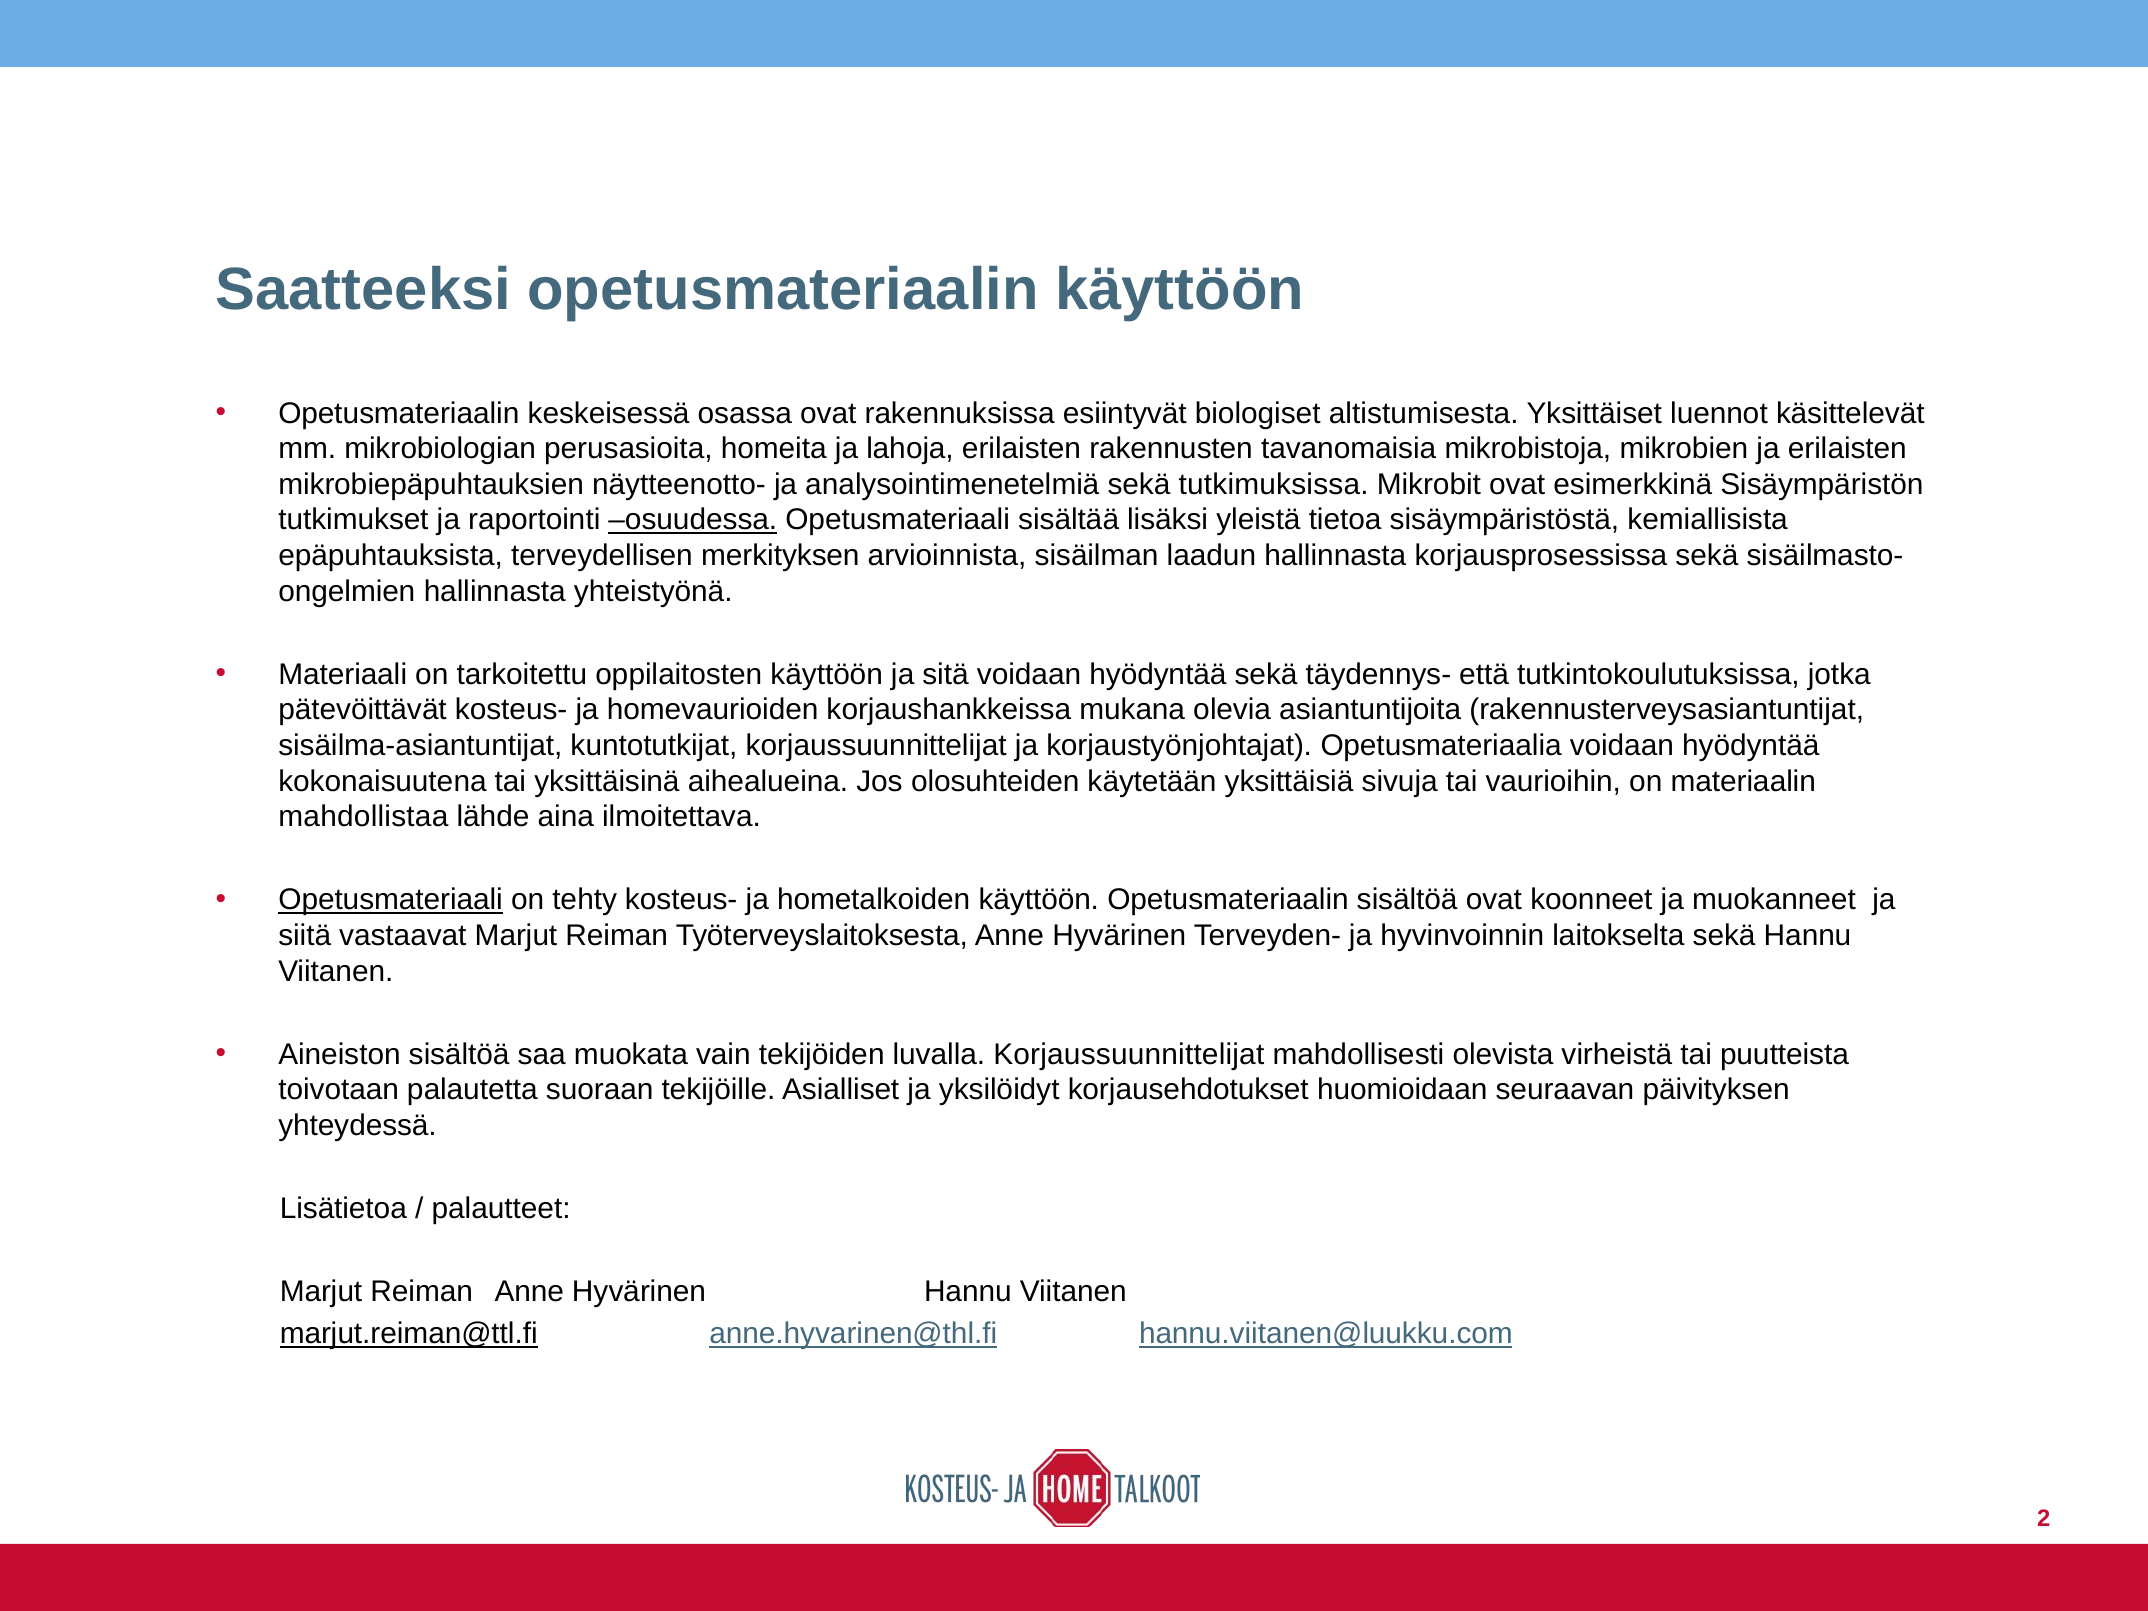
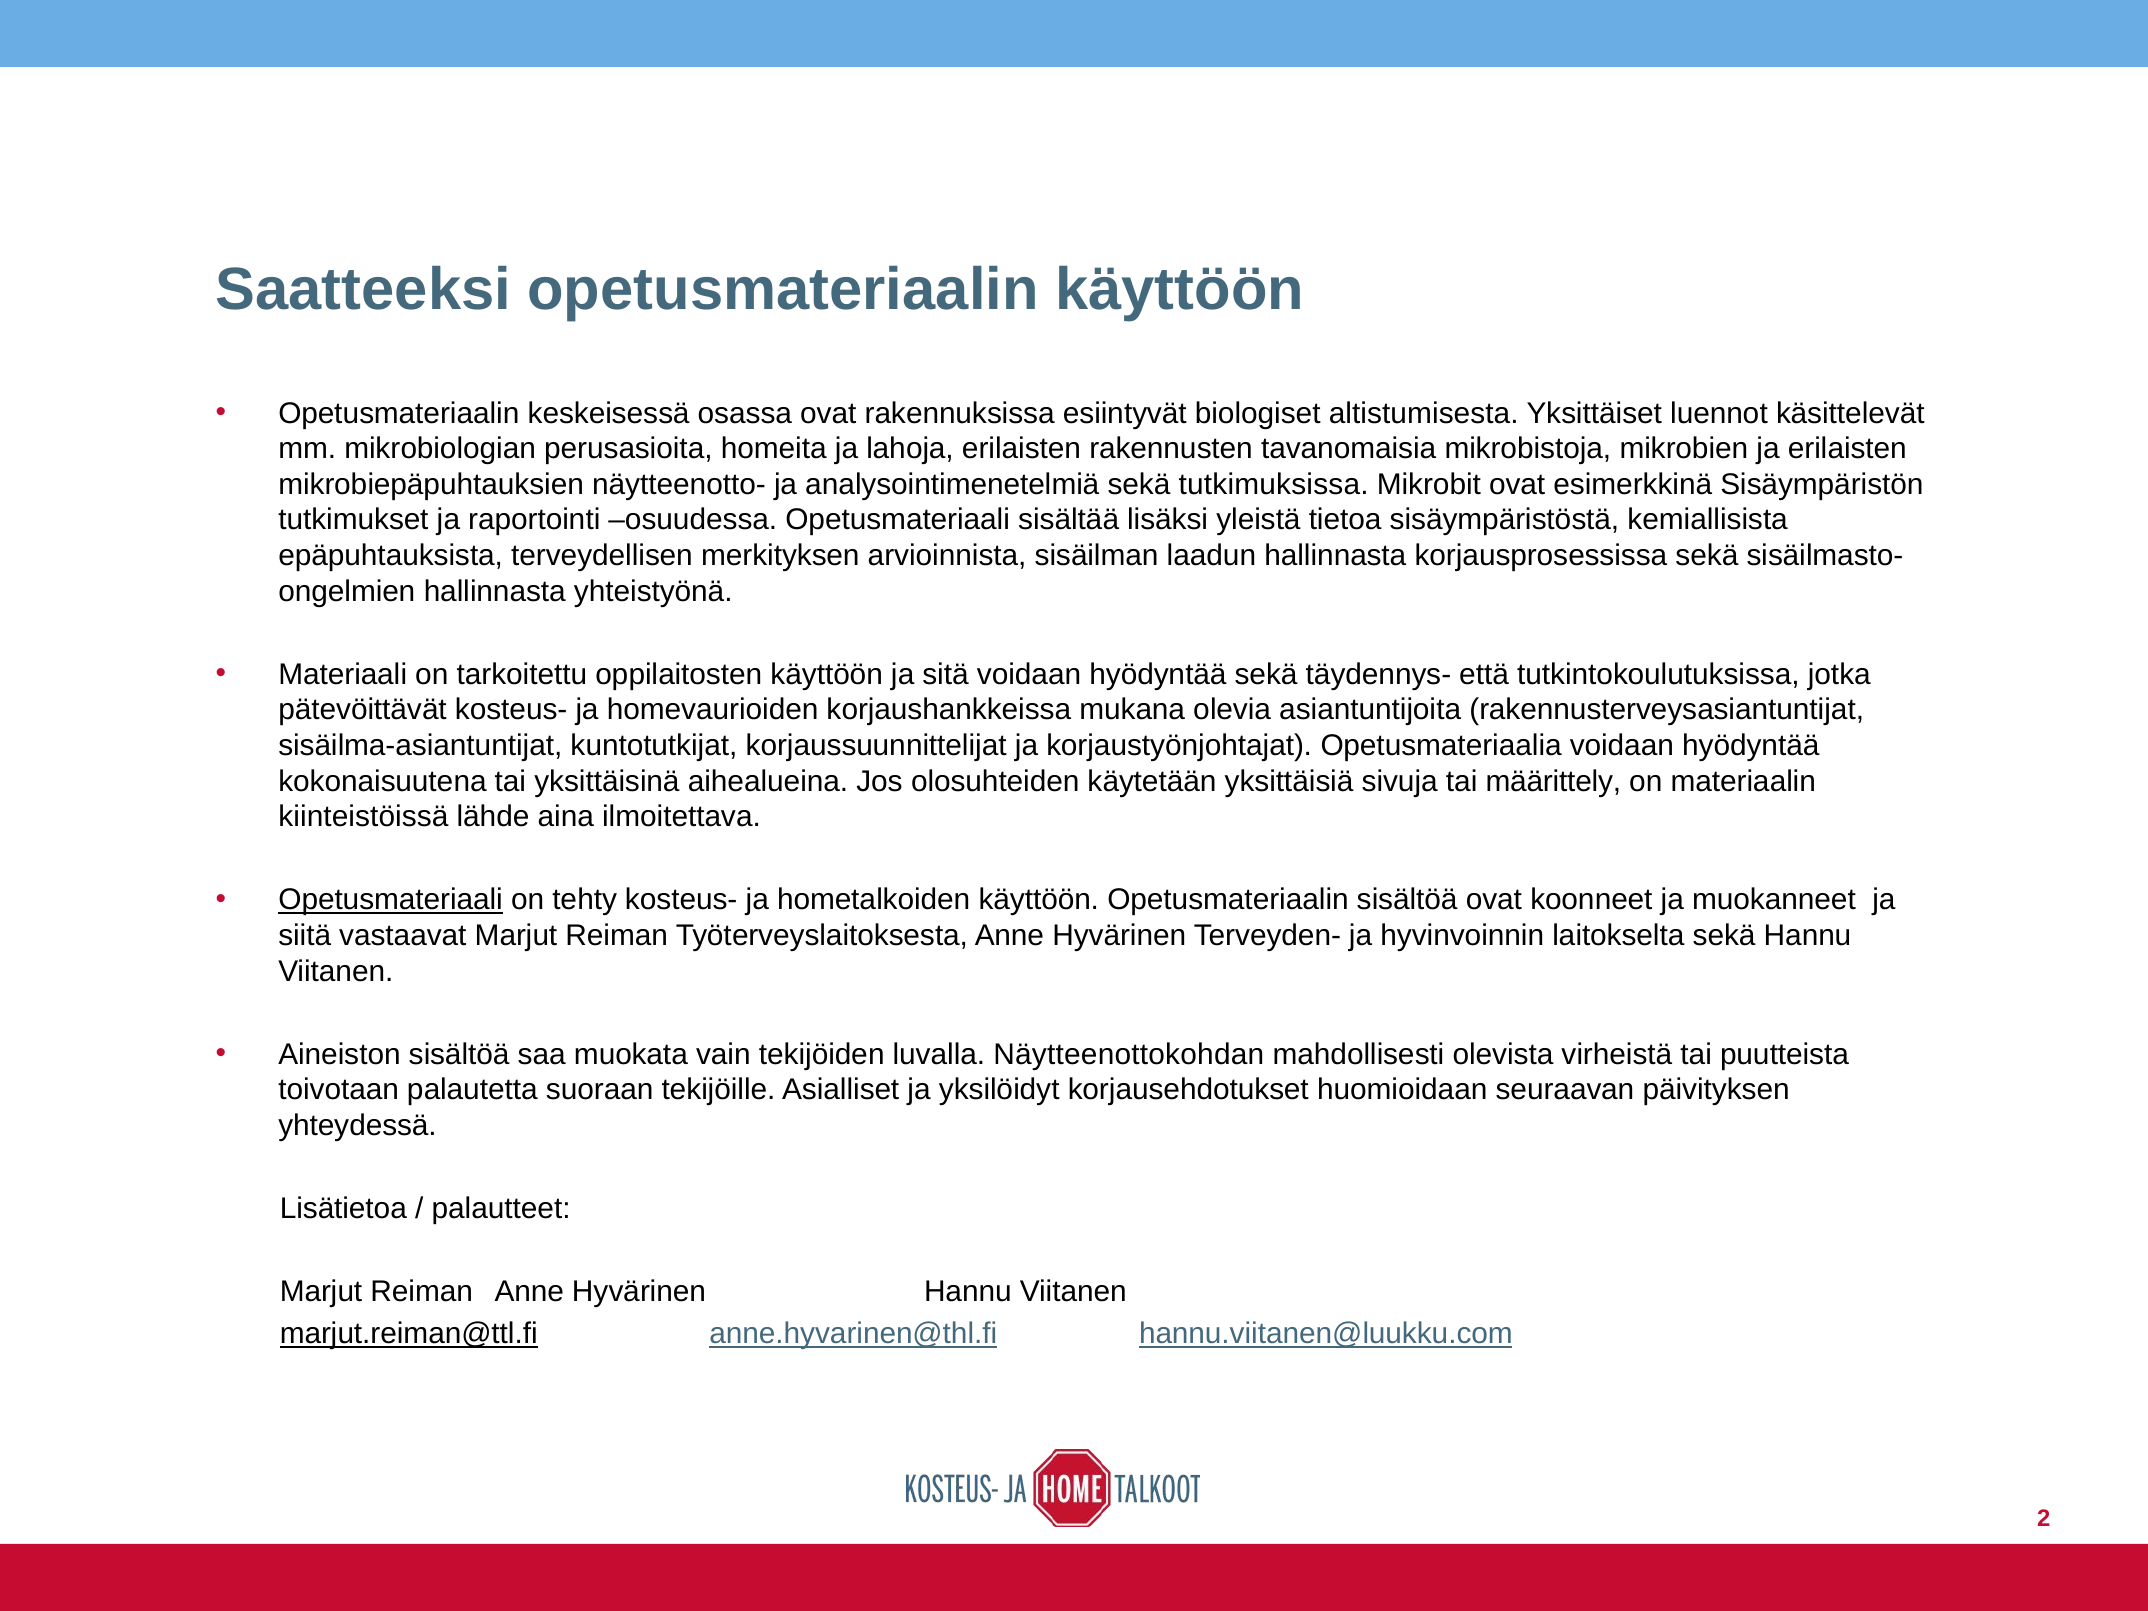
osuudessa underline: present -> none (693, 520)
vaurioihin: vaurioihin -> määrittely (1553, 781)
mahdollistaa: mahdollistaa -> kiinteistöissä (363, 817)
luvalla Korjaussuunnittelijat: Korjaussuunnittelijat -> Näytteenottokohdan (1129, 1054)
